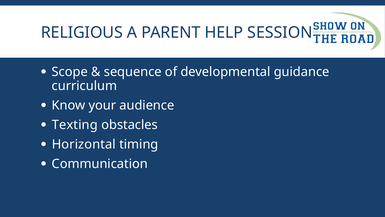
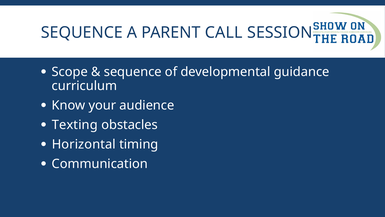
RELIGIOUS: RELIGIOUS -> SEQUENCE (82, 32)
HELP: HELP -> CALL (224, 32)
